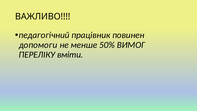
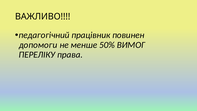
вміти: вміти -> права (70, 55)
